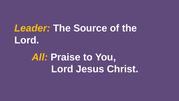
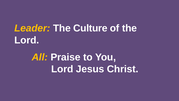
Source: Source -> Culture (90, 28)
